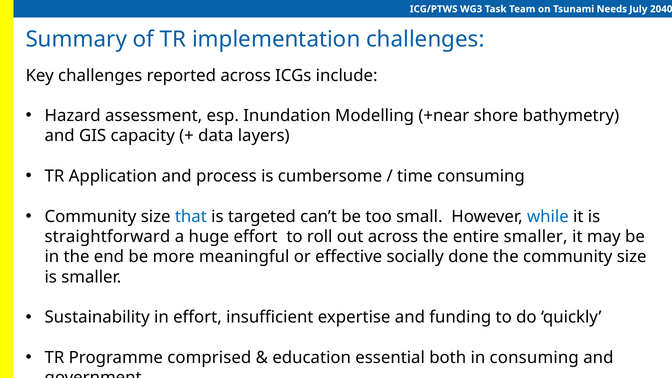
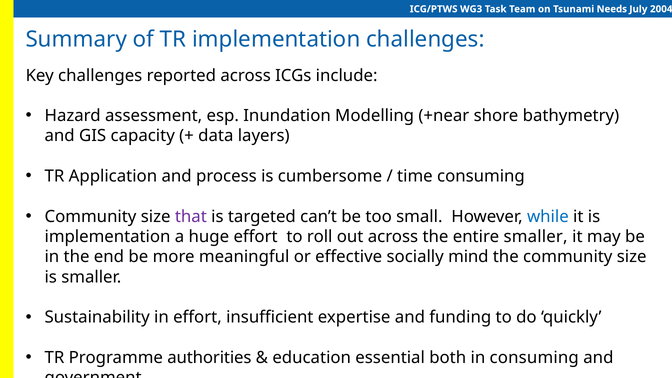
2040: 2040 -> 2004 (661, 9)
that colour: blue -> purple (191, 217)
straightforward: straightforward -> implementation (108, 237)
done: done -> mind (468, 257)
comprised: comprised -> authorities (209, 358)
